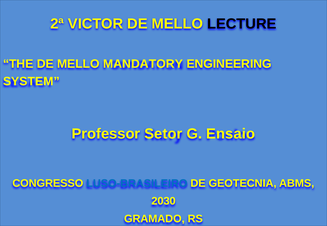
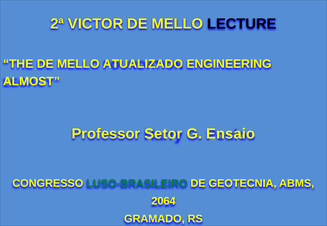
MANDATORY: MANDATORY -> ATUALIZADO (143, 64)
SYSTEM: SYSTEM -> ALMOST (31, 81)
LUSO-BRASILEIRO colour: blue -> green (137, 184)
2030: 2030 -> 2064 (164, 201)
